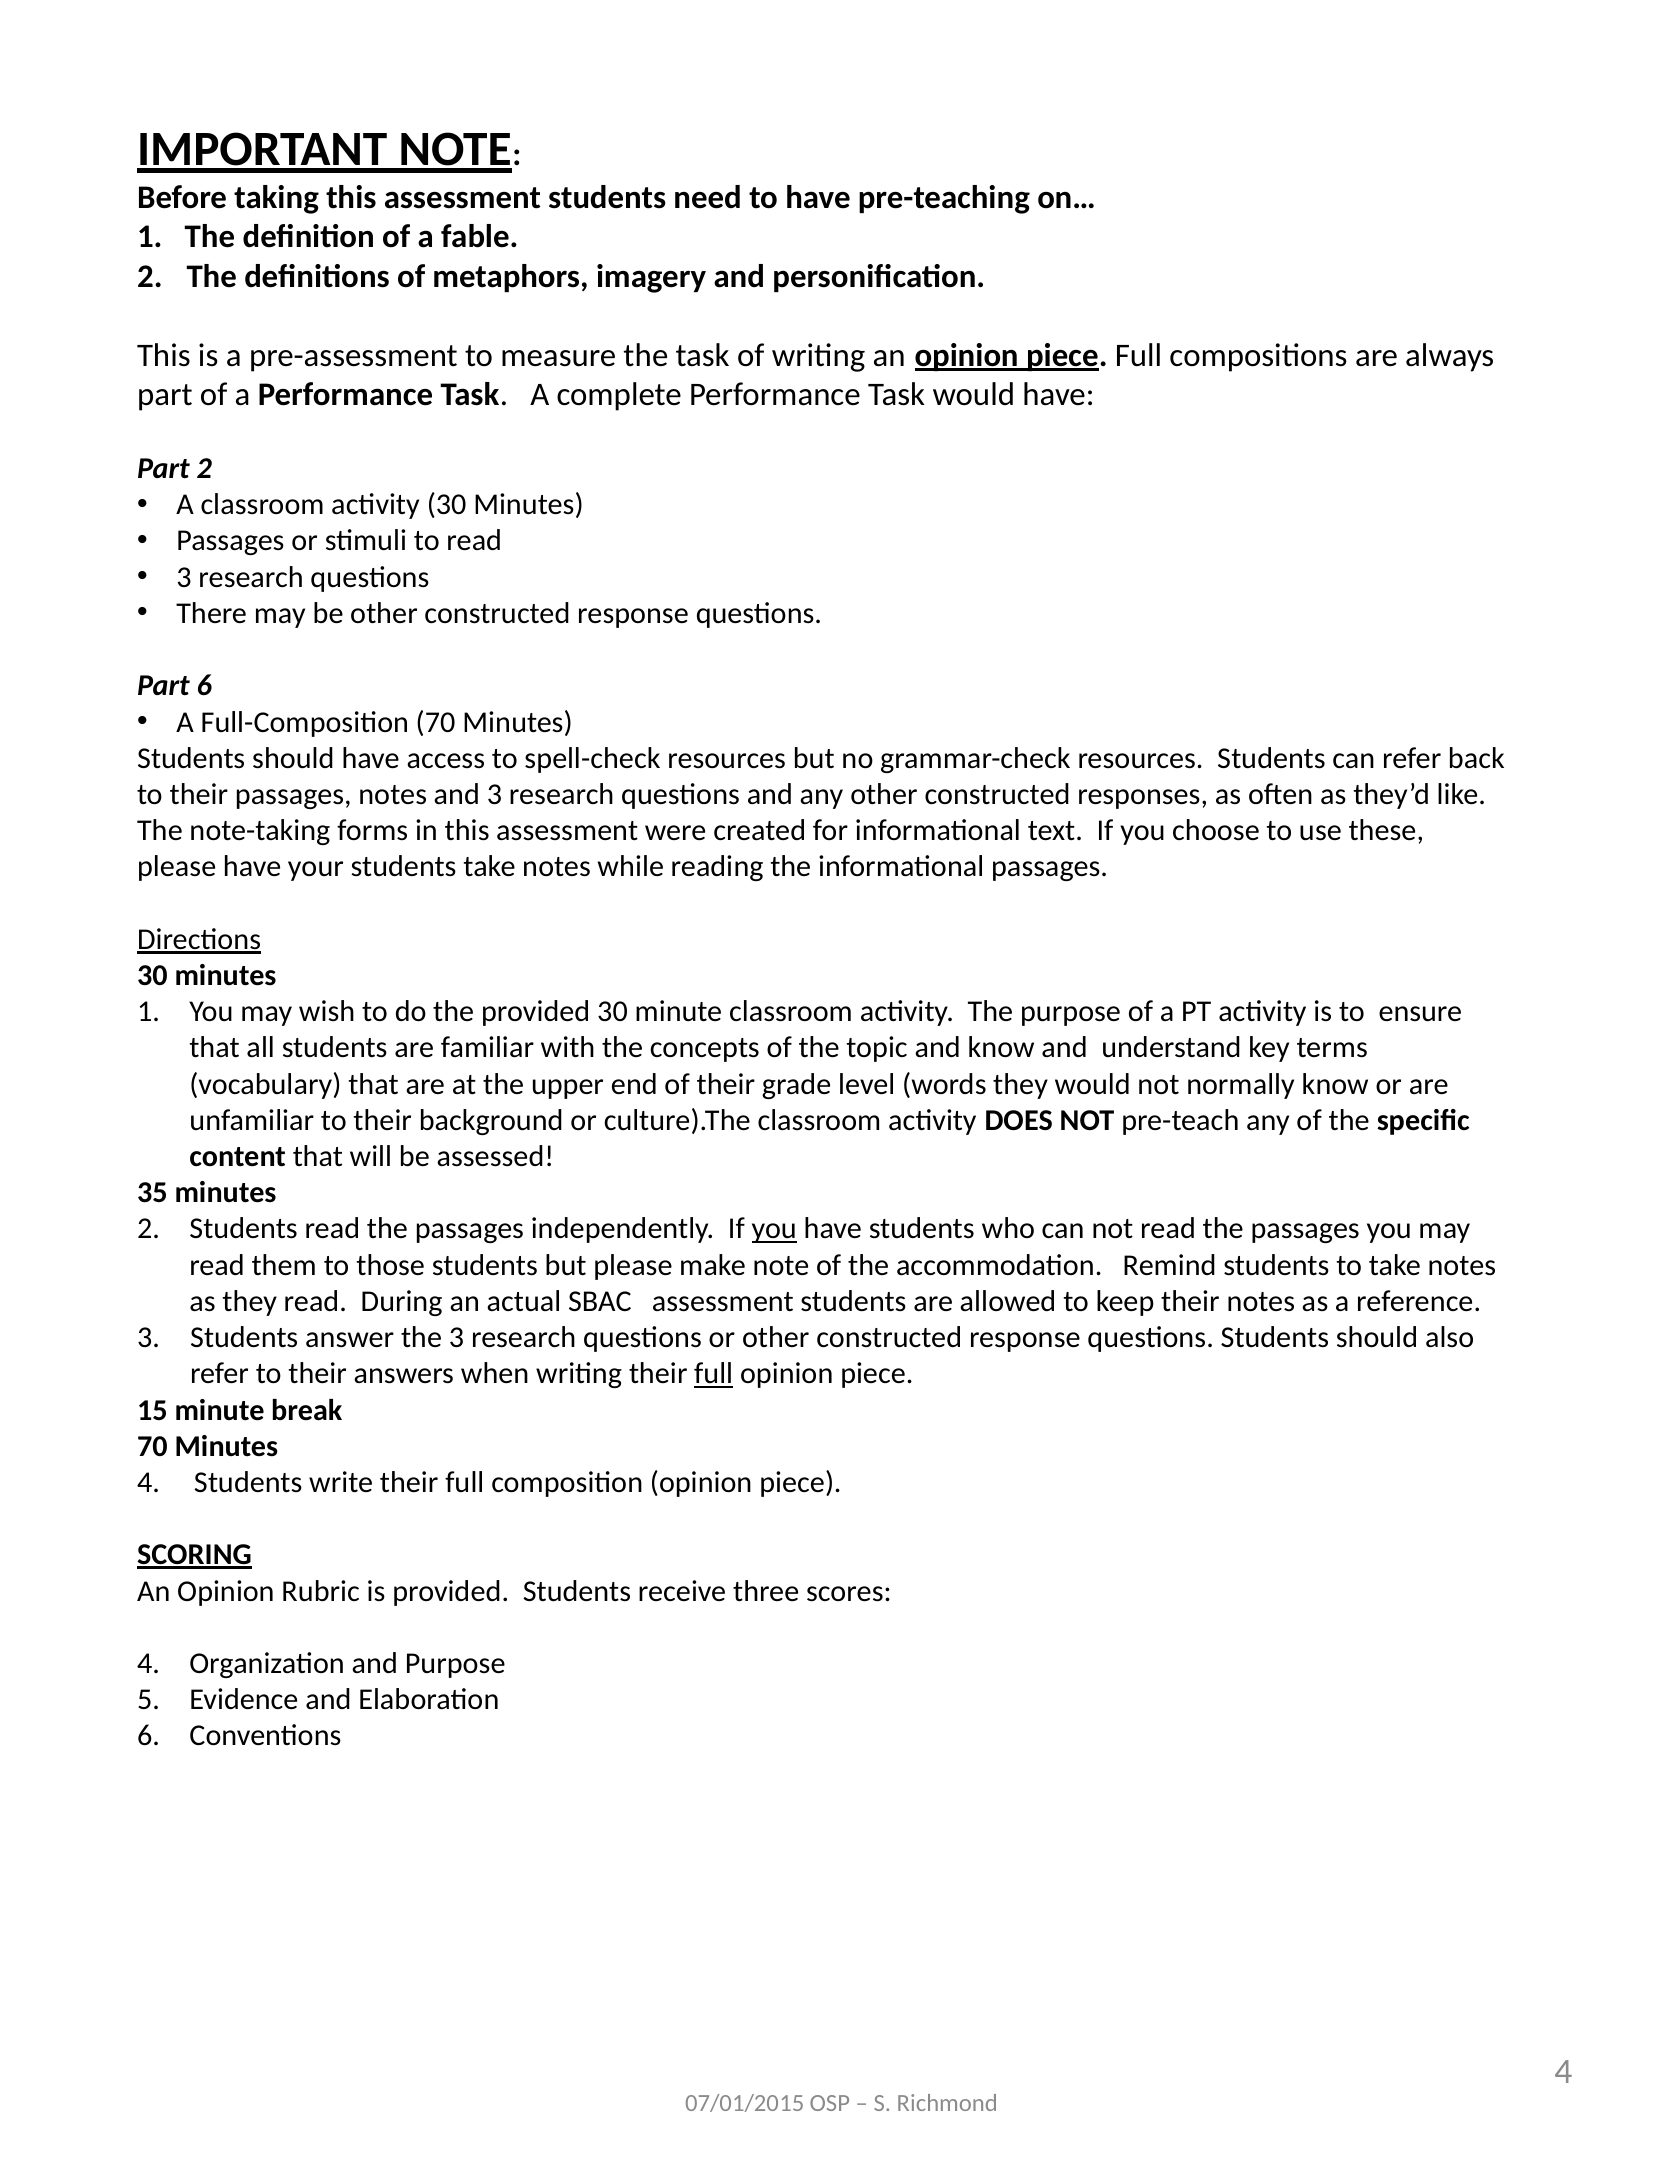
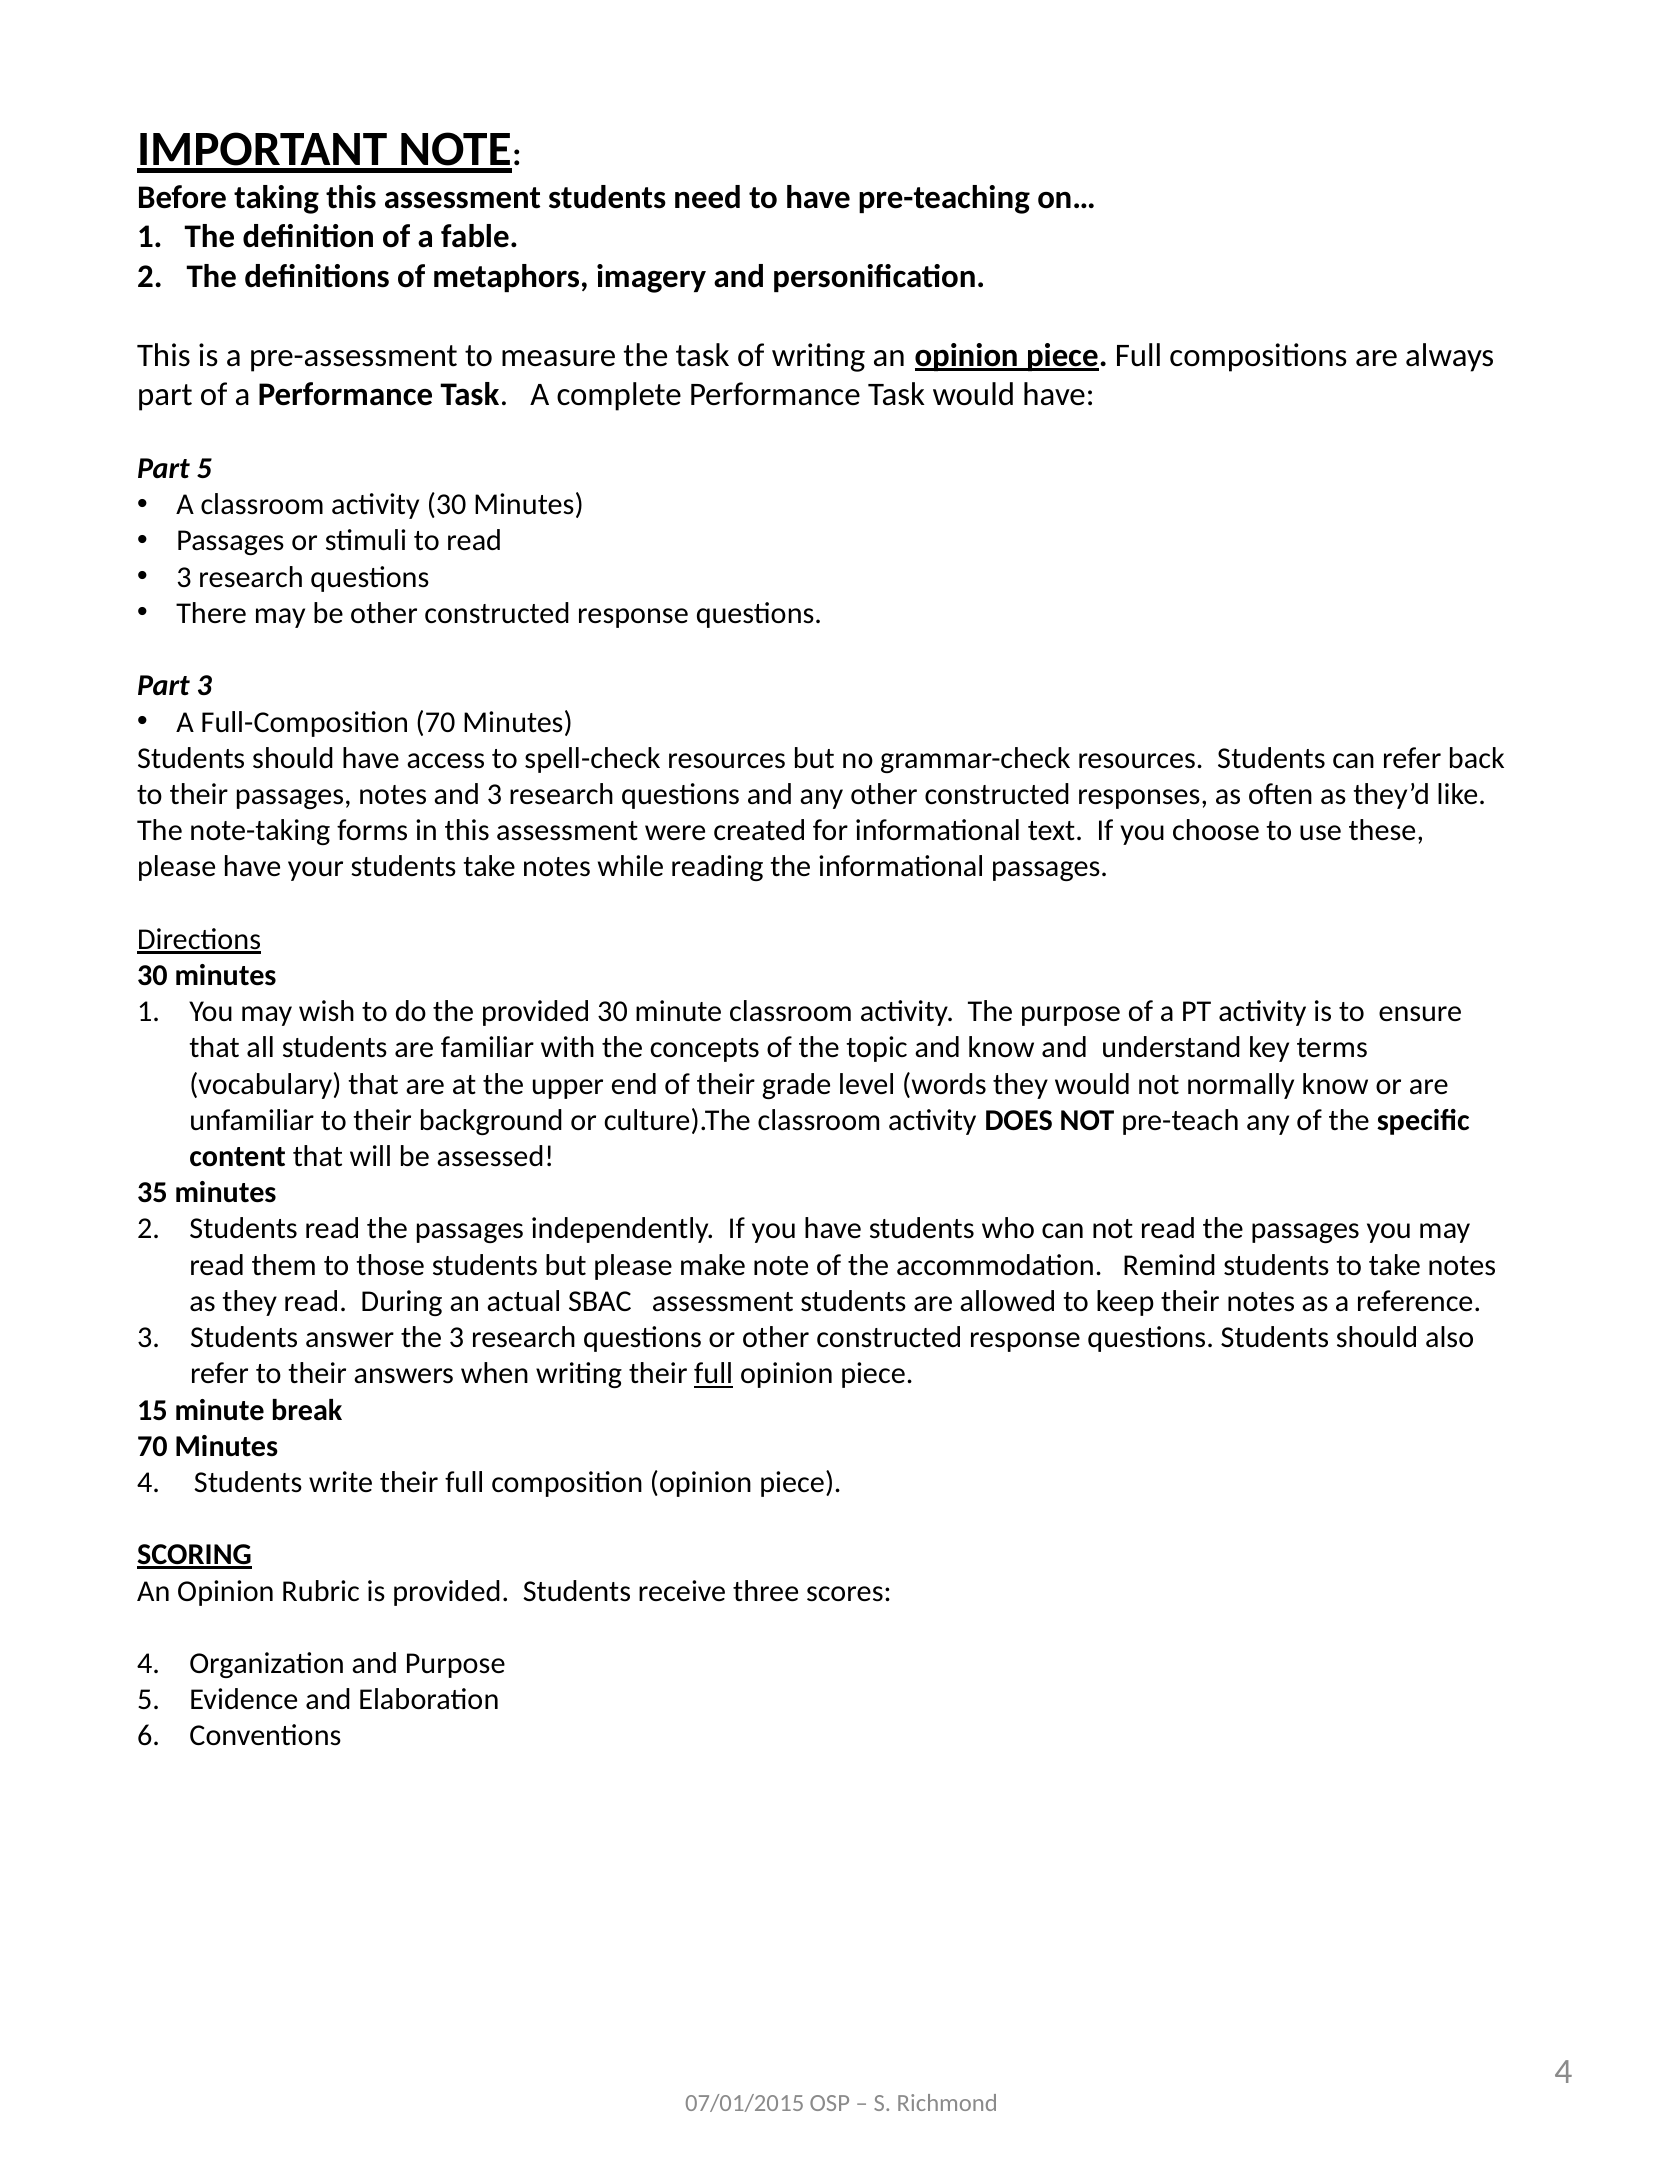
Part 2: 2 -> 5 (204, 469)
Part 6: 6 -> 3 (204, 686)
you underline: present -> none (774, 1229)
